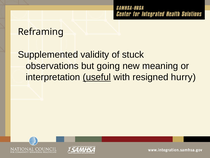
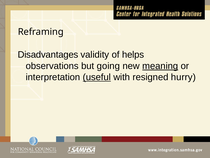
Supplemented: Supplemented -> Disadvantages (48, 55)
stuck: stuck -> helps (133, 55)
meaning underline: none -> present (160, 66)
